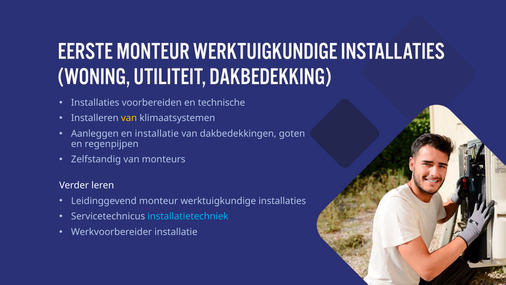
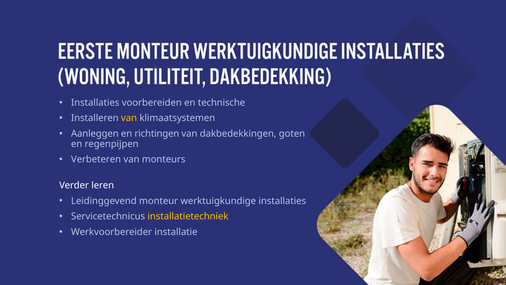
en installatie: installatie -> richtingen (157, 134)
Zelfstandig: Zelfstandig -> Verbeteren (96, 159)
installatietechniek colour: light blue -> yellow (188, 216)
